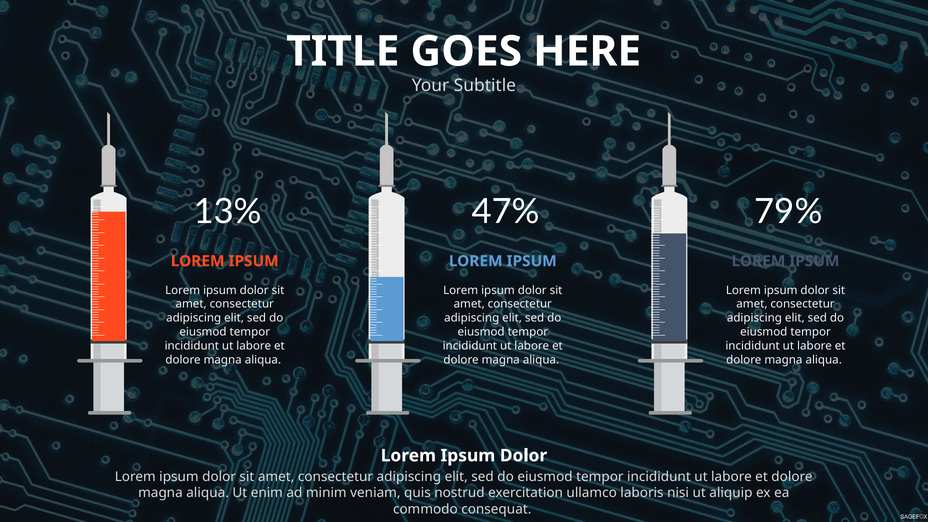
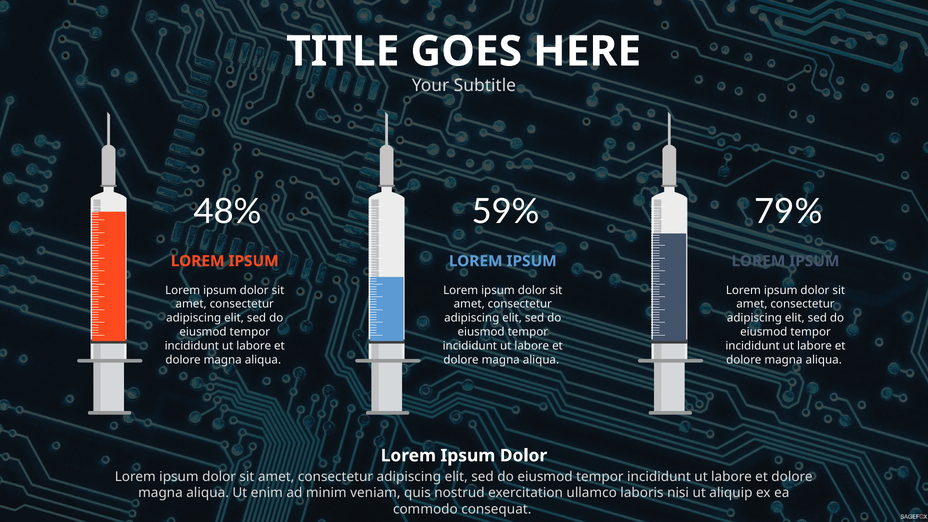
13%: 13% -> 48% (228, 212)
47%: 47% -> 59% (506, 212)
